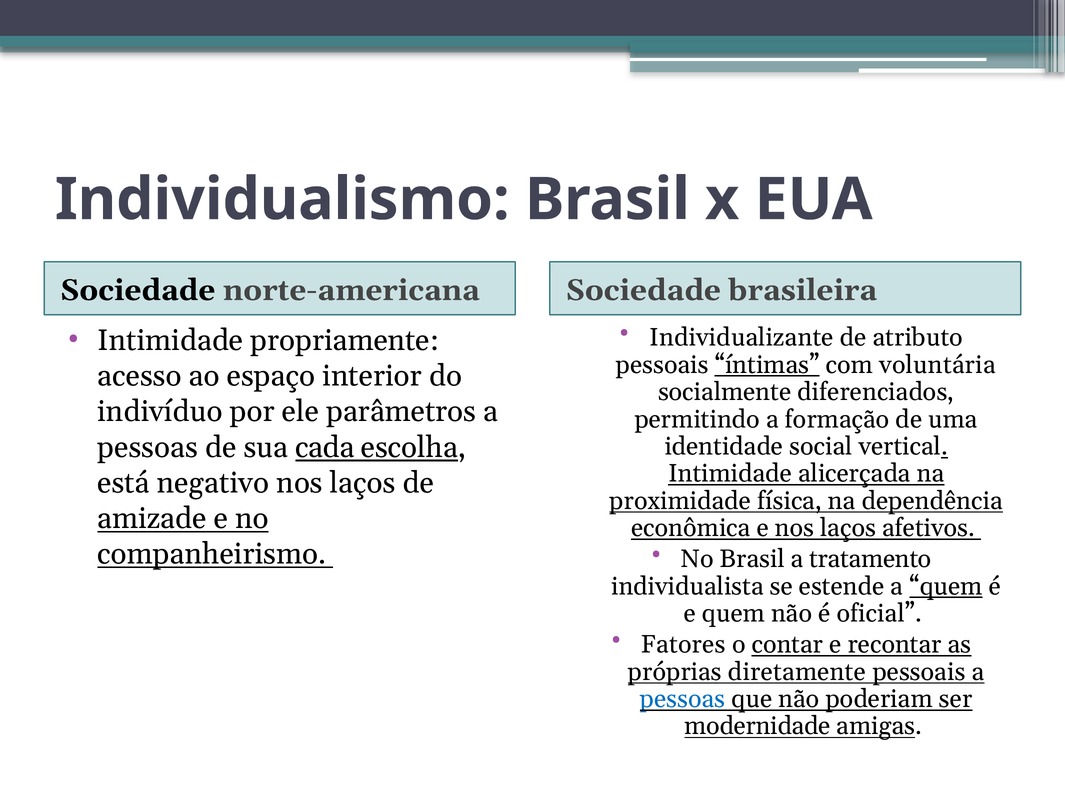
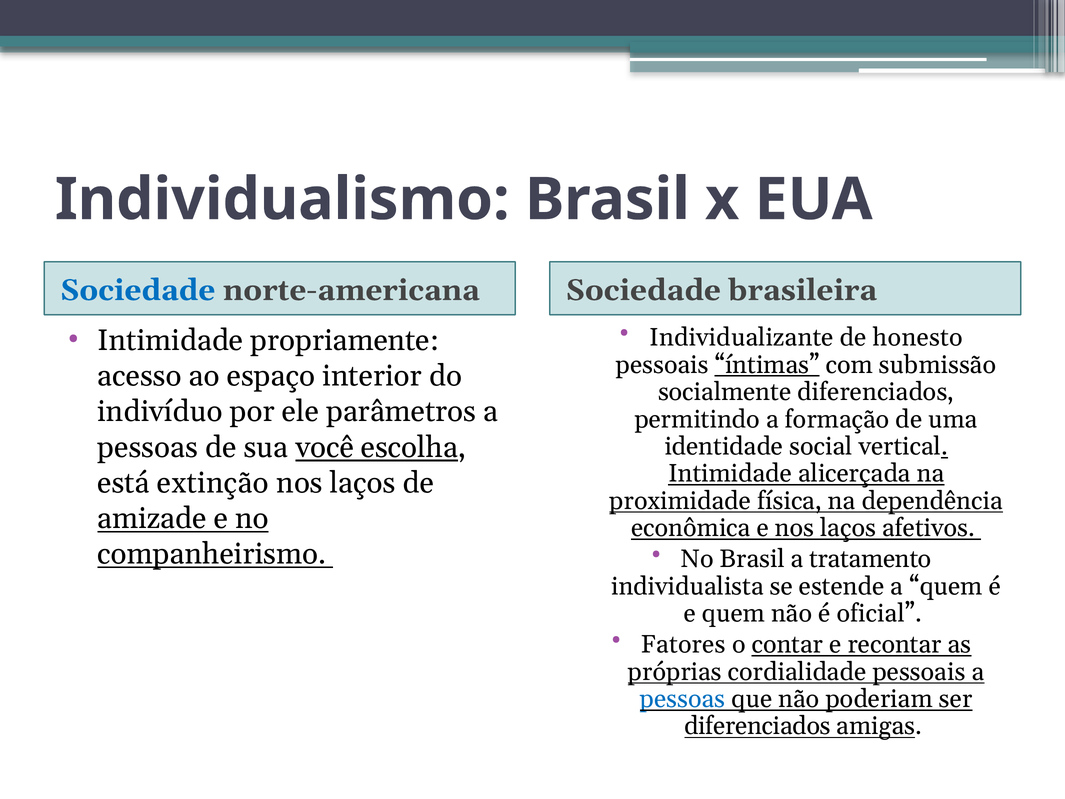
Sociedade colour: black -> blue (138, 290)
atributo: atributo -> honesto (918, 338)
voluntária: voluntária -> submissão (938, 365)
cada: cada -> você (325, 447)
negativo: negativo -> extinção (213, 483)
quem underline: present -> none (946, 586)
diretamente: diretamente -> cordialidade (797, 672)
modernidade: modernidade -> diferenciados (757, 726)
